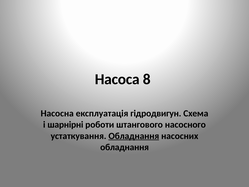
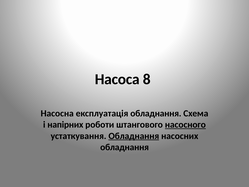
експлуатація гідродвигун: гідродвигун -> обладнання (156, 113)
шарнірні: шарнірні -> напірних (65, 125)
насосного underline: none -> present (185, 125)
